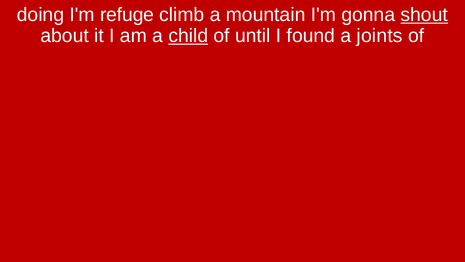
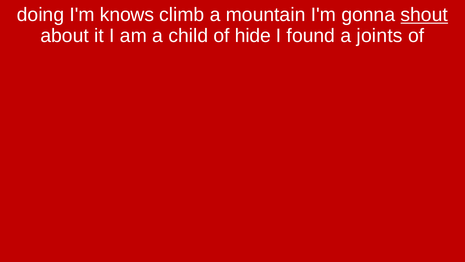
refuge: refuge -> knows (127, 15)
child underline: present -> none (188, 36)
until: until -> hide (253, 36)
